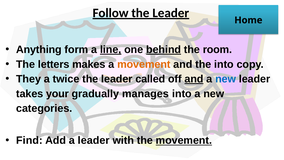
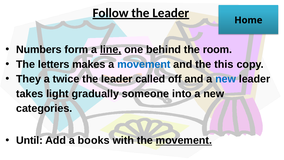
Anything: Anything -> Numbers (39, 50)
behind underline: present -> none (164, 50)
movement colour: orange -> blue (144, 64)
the into: into -> this (224, 64)
and underline: present -> none (194, 79)
your: your -> light (57, 94)
manages: manages -> someone (146, 94)
Find: Find -> Until (29, 140)
a leader: leader -> books (94, 140)
